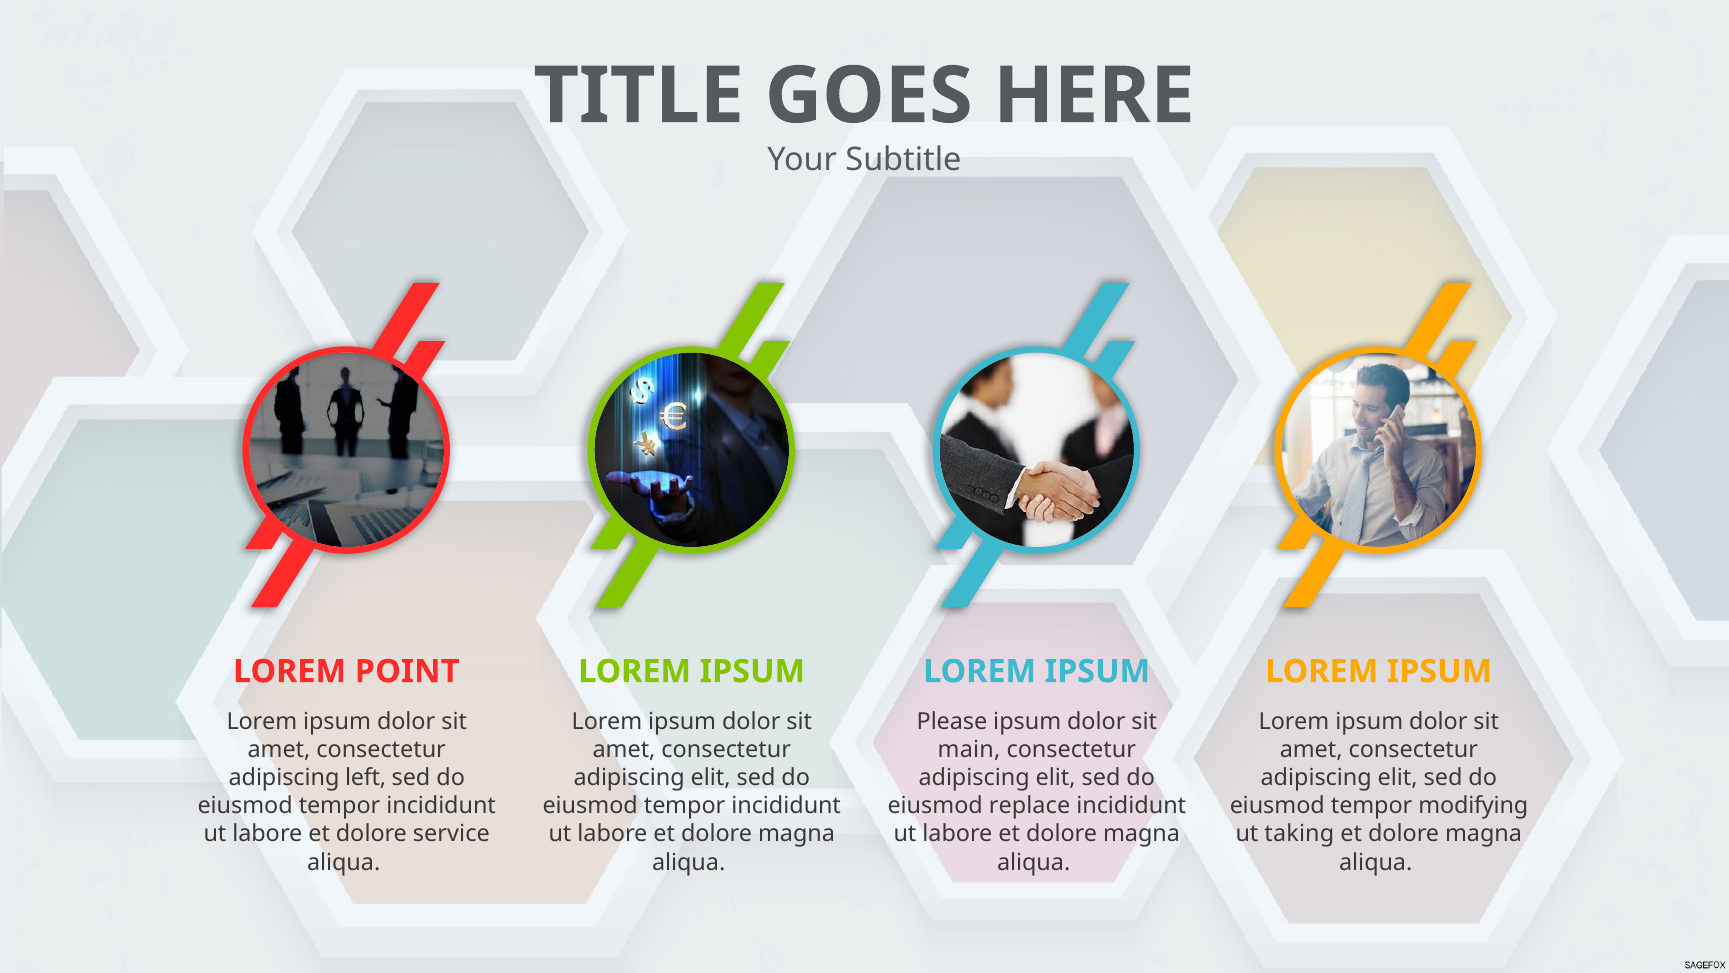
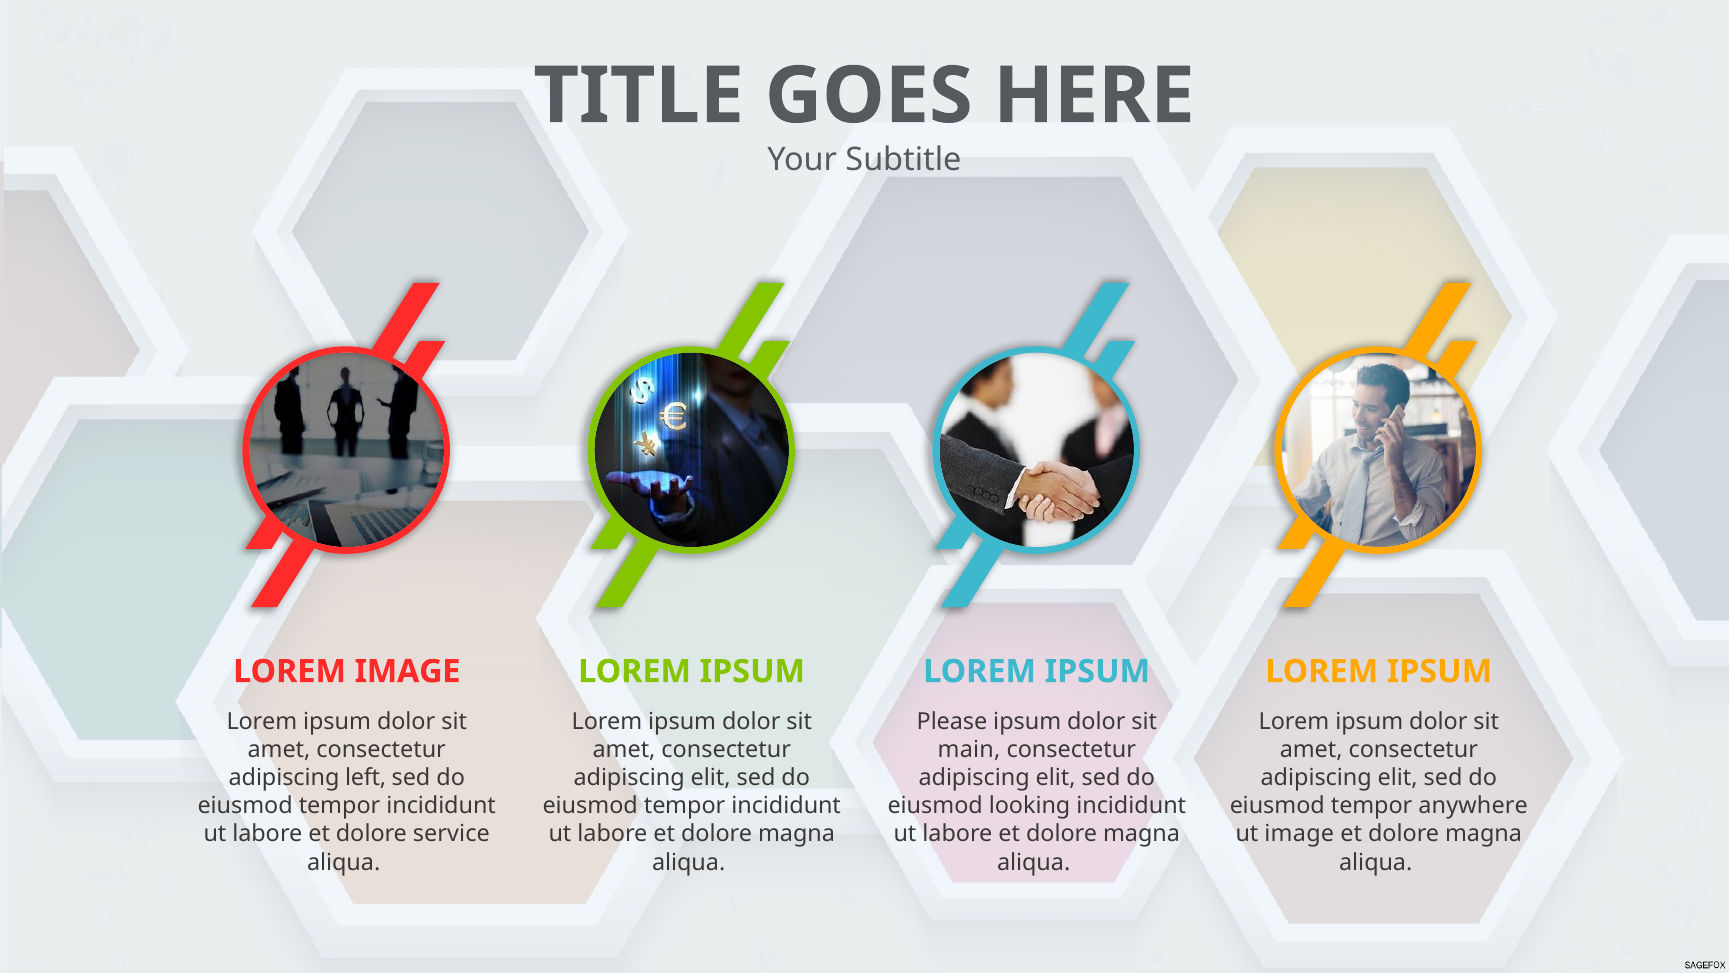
LOREM POINT: POINT -> IMAGE (407, 671)
replace: replace -> looking (1030, 806)
modifying: modifying -> anywhere (1473, 806)
ut taking: taking -> image (1299, 834)
